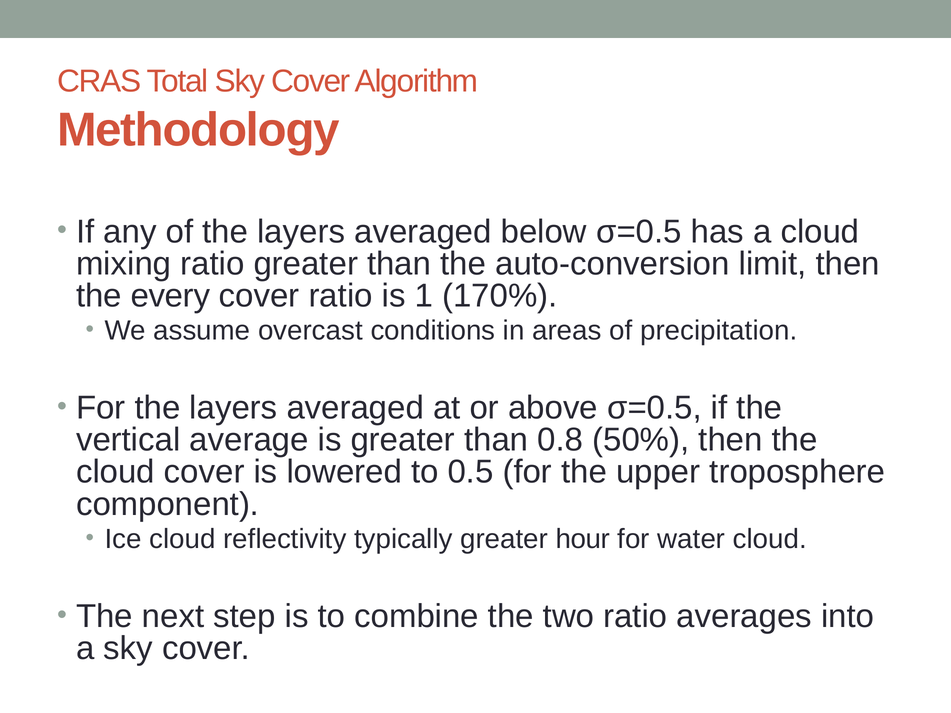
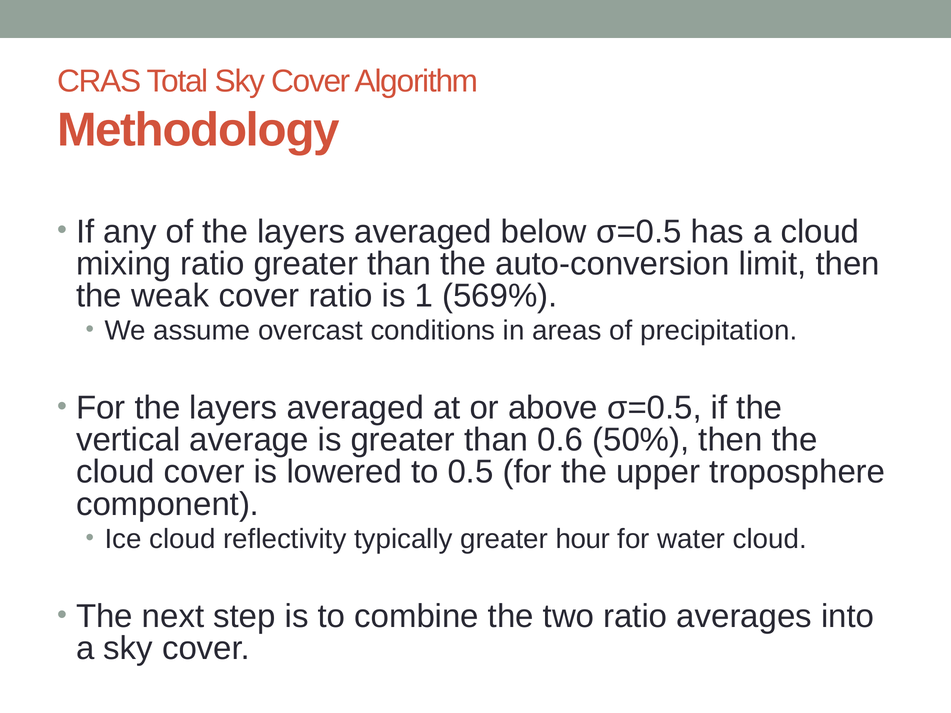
every: every -> weak (170, 296)
170%: 170% -> 569% (500, 296)
0.8: 0.8 -> 0.6 (560, 440)
